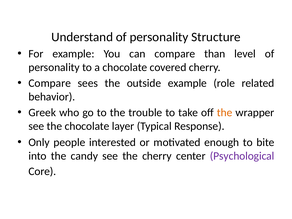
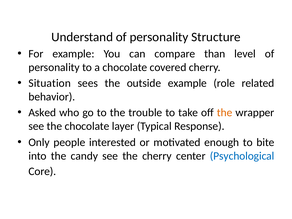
Compare: Compare -> Situation (50, 83)
Greek: Greek -> Asked (42, 113)
Psychological colour: purple -> blue (242, 156)
